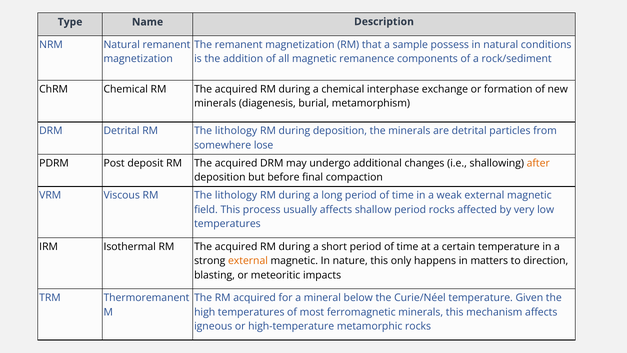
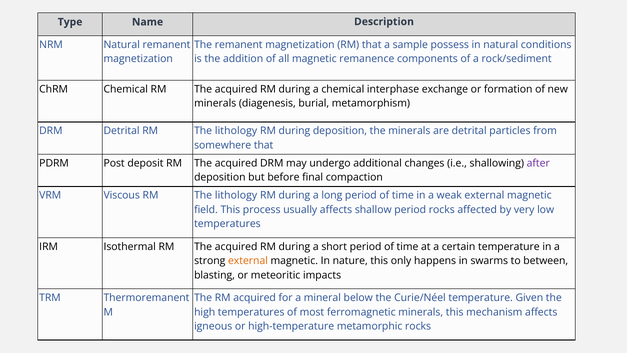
somewhere lose: lose -> that (264, 145)
after colour: orange -> purple (538, 163)
matters: matters -> swarms (489, 261)
direction: direction -> between (546, 261)
